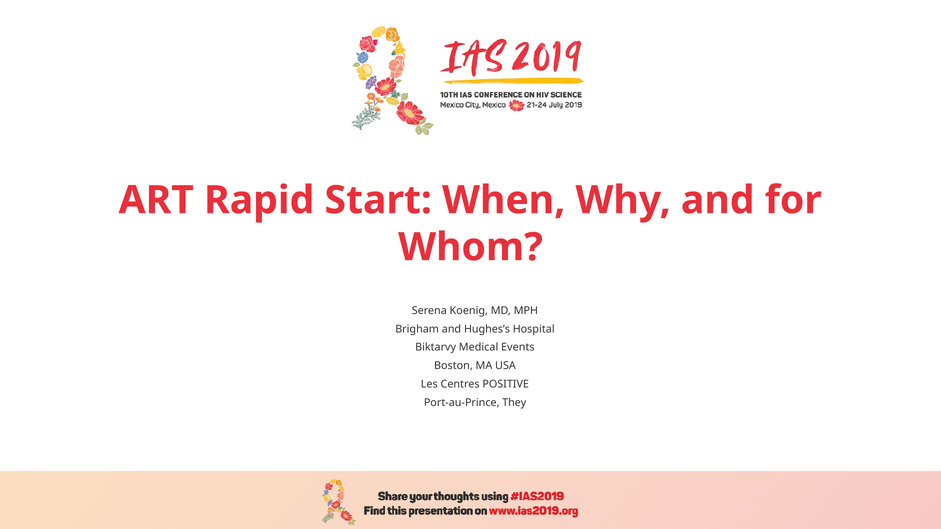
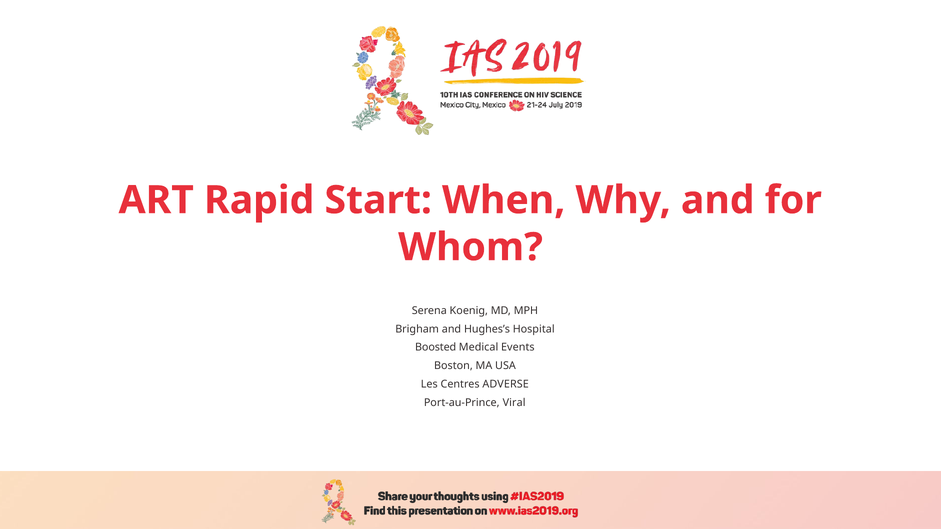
Biktarvy: Biktarvy -> Boosted (436, 348)
POSITIVE: POSITIVE -> ADVERSE (506, 384)
They: They -> Viral (514, 403)
